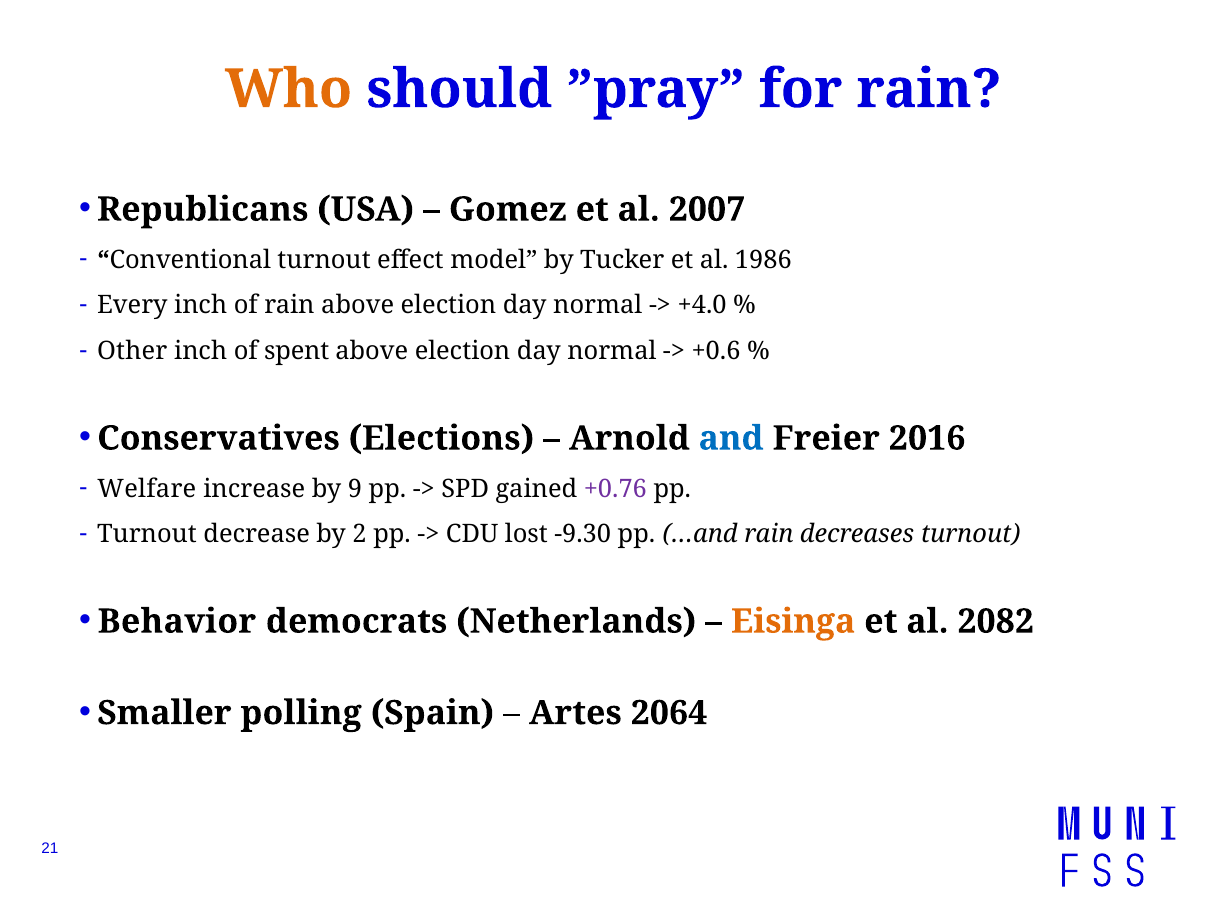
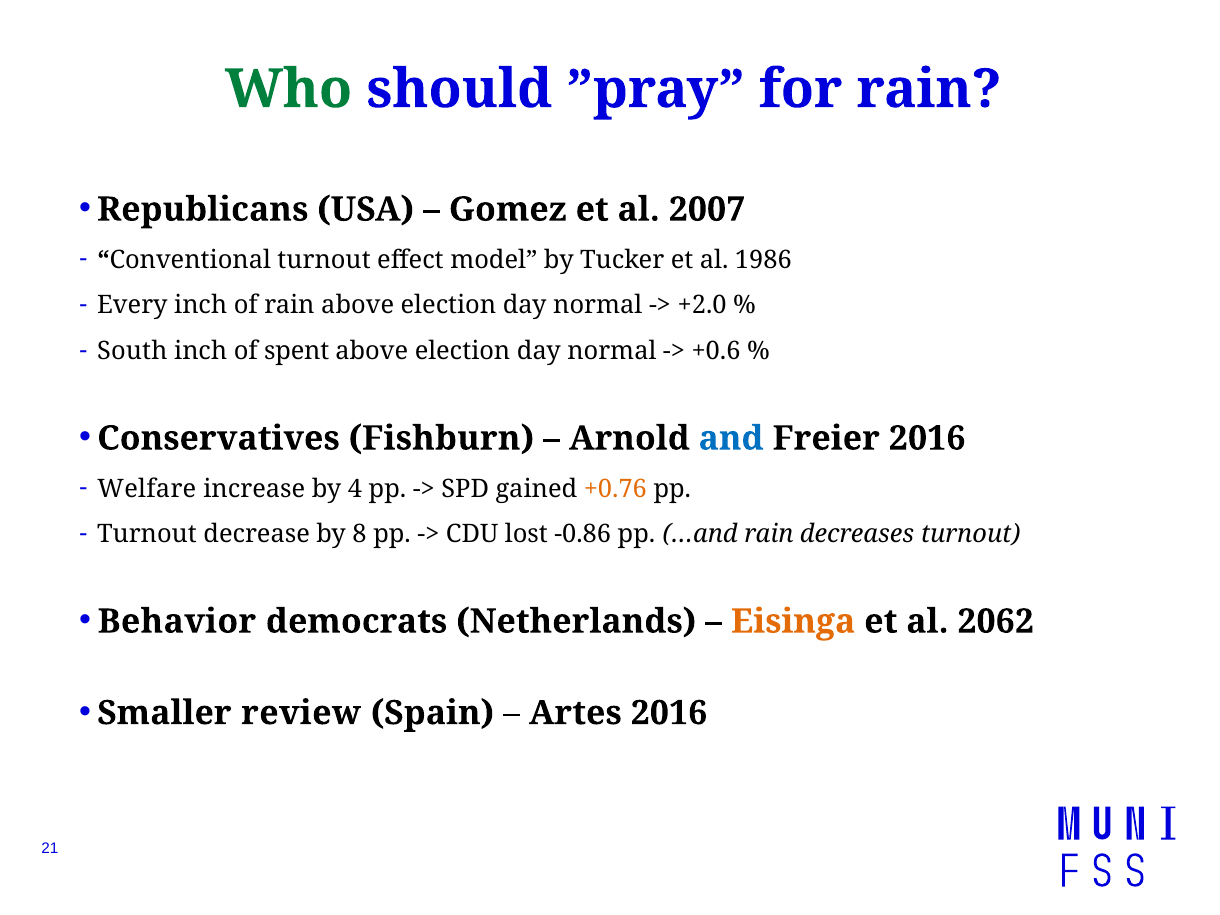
Who colour: orange -> green (289, 89)
+4.0: +4.0 -> +2.0 (702, 306)
Other: Other -> South (132, 351)
Elections: Elections -> Fishburn (441, 438)
9: 9 -> 4 (355, 489)
+0.76 colour: purple -> orange (615, 489)
2: 2 -> 8 (359, 534)
-9.30: -9.30 -> -0.86 (583, 534)
2082: 2082 -> 2062 (996, 621)
polling: polling -> review (301, 713)
Artes 2064: 2064 -> 2016 (669, 713)
